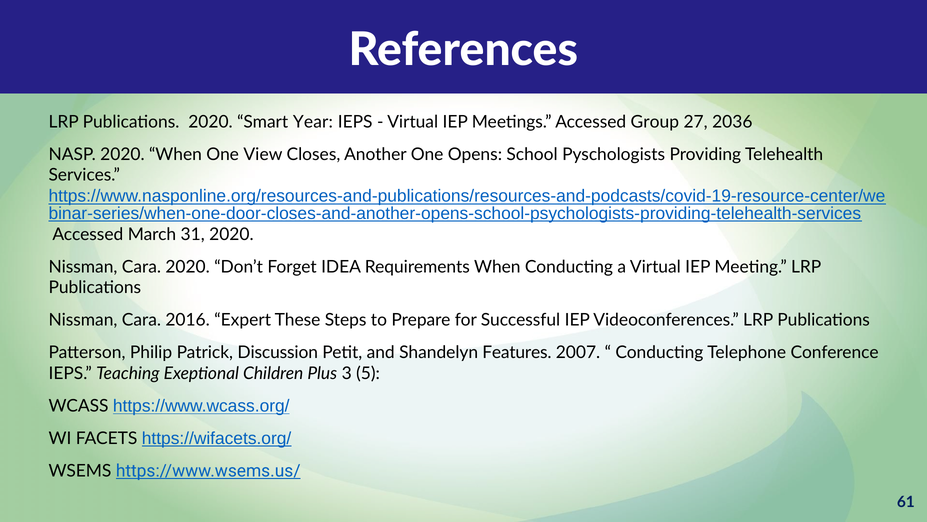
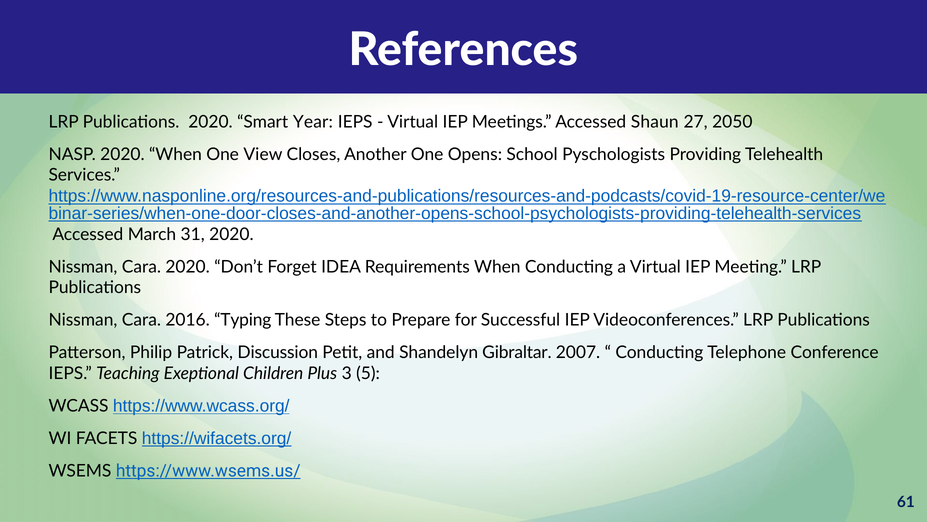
Group: Group -> Shaun (655, 122)
2036: 2036 -> 2050 (732, 122)
Expert: Expert -> Typing (243, 320)
Features: Features -> Gibraltar (517, 352)
